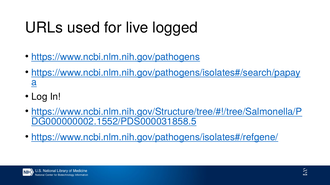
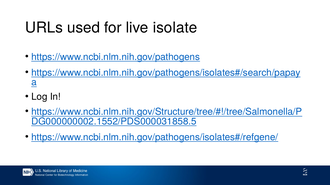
logged: logged -> isolate (175, 28)
